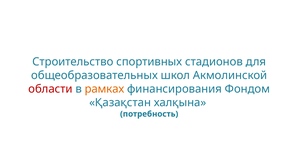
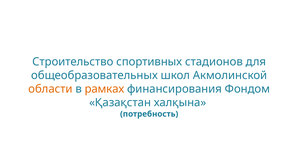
области colour: red -> orange (50, 89)
